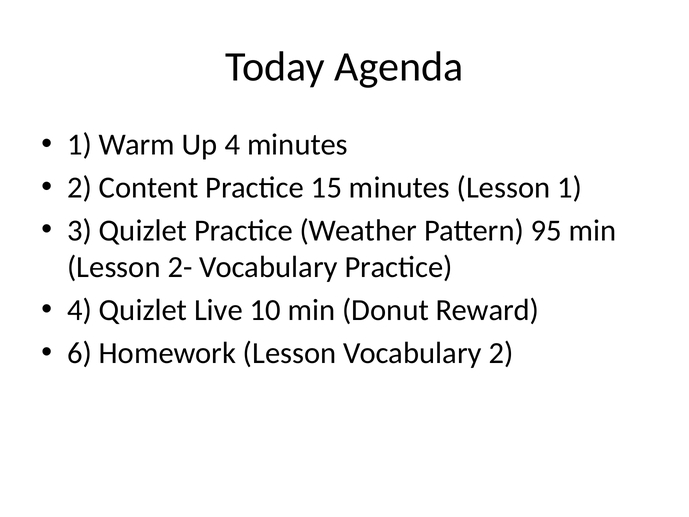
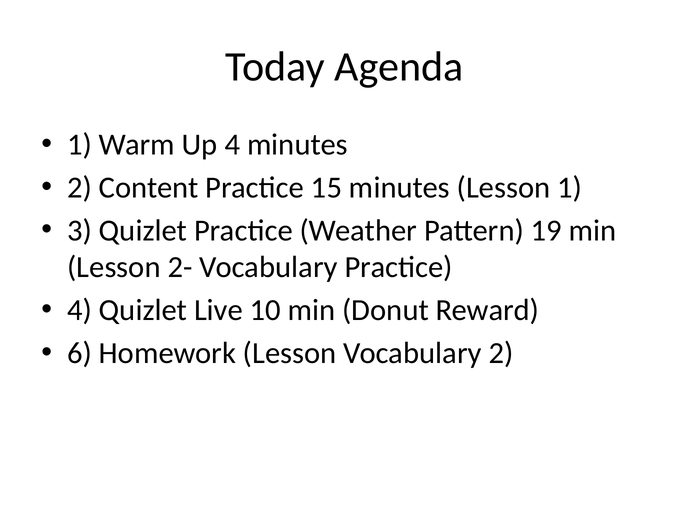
95: 95 -> 19 (546, 230)
